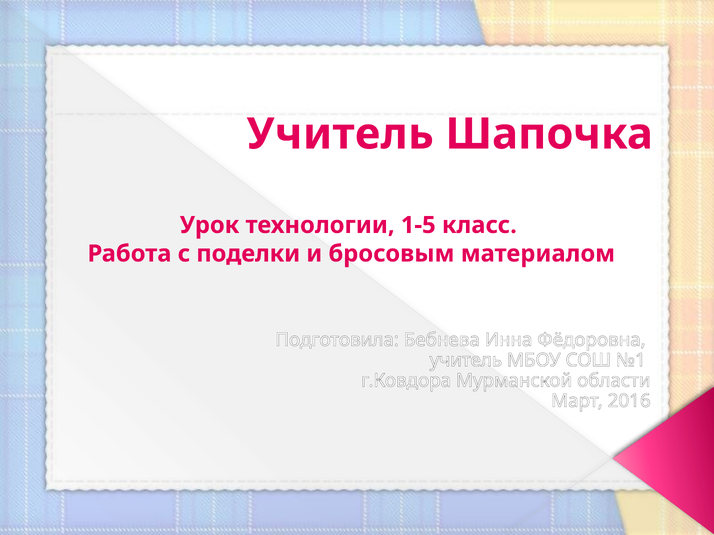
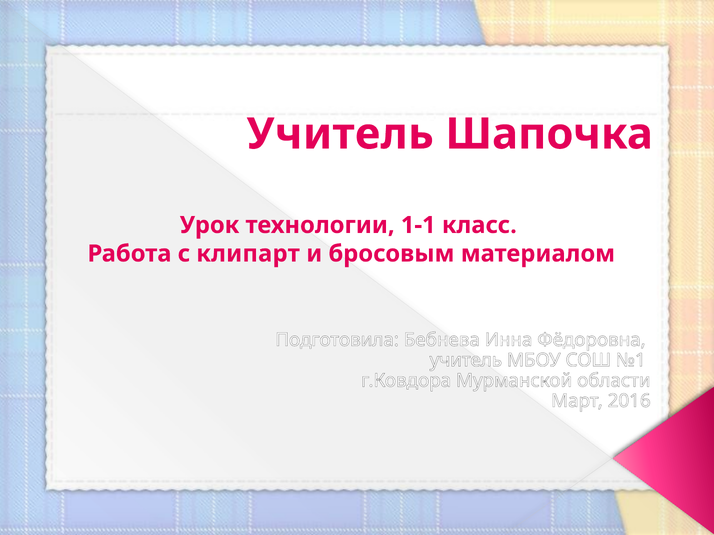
1-5: 1-5 -> 1-1 (418, 225)
поделки: поделки -> клипарт (248, 254)
